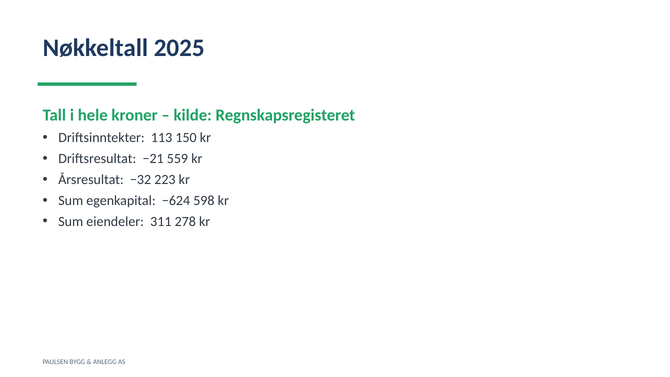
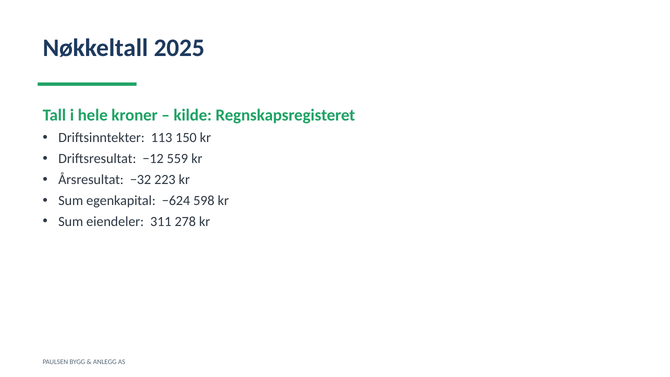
−21: −21 -> −12 (153, 159)
